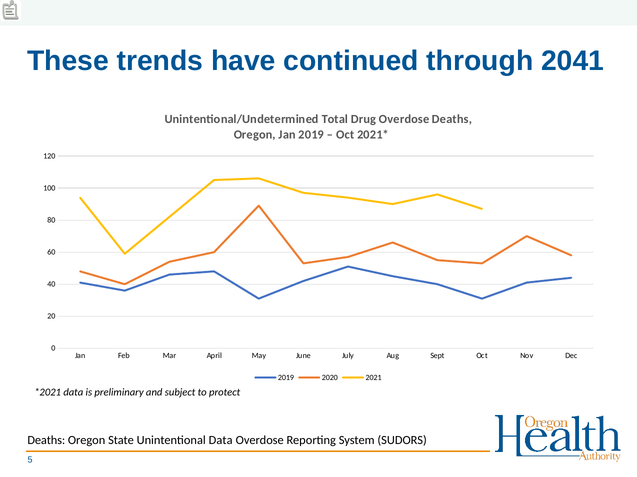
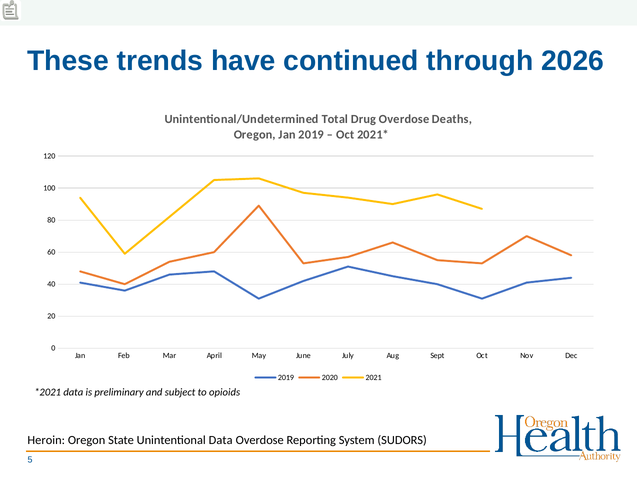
2041: 2041 -> 2026 (573, 61)
protect: protect -> opioids (225, 393)
Deaths: Deaths -> Heroin (46, 441)
